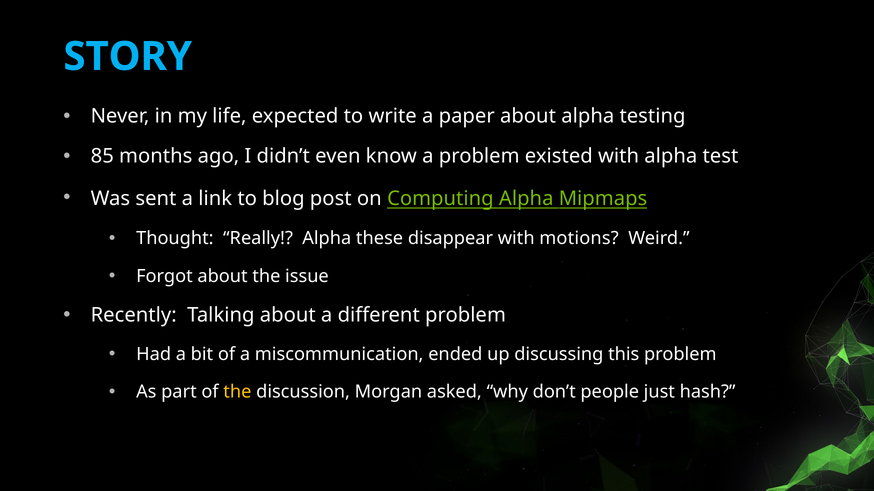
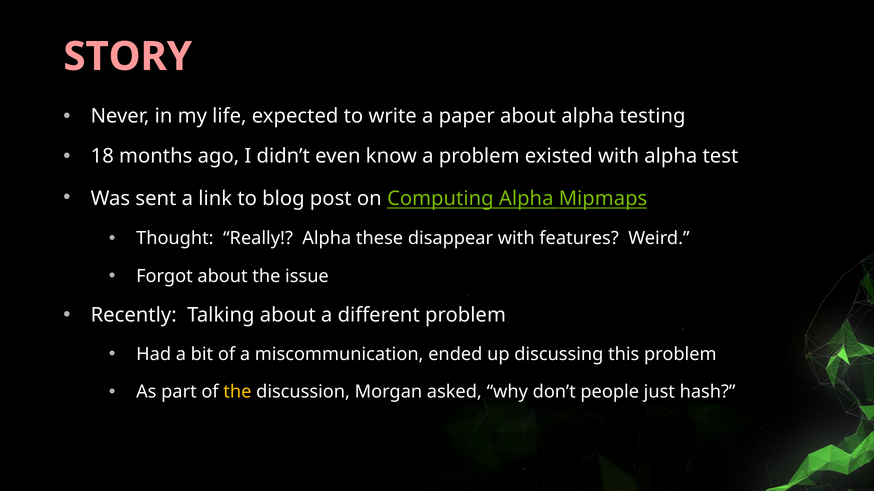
STORY colour: light blue -> pink (128, 57)
85: 85 -> 18 (102, 156)
motions: motions -> features (579, 239)
